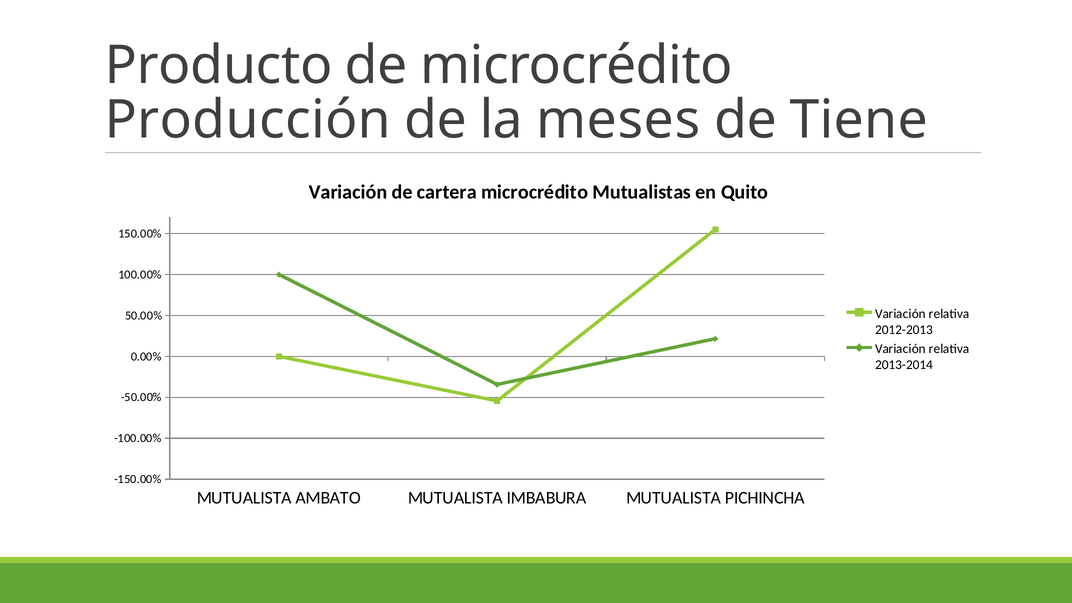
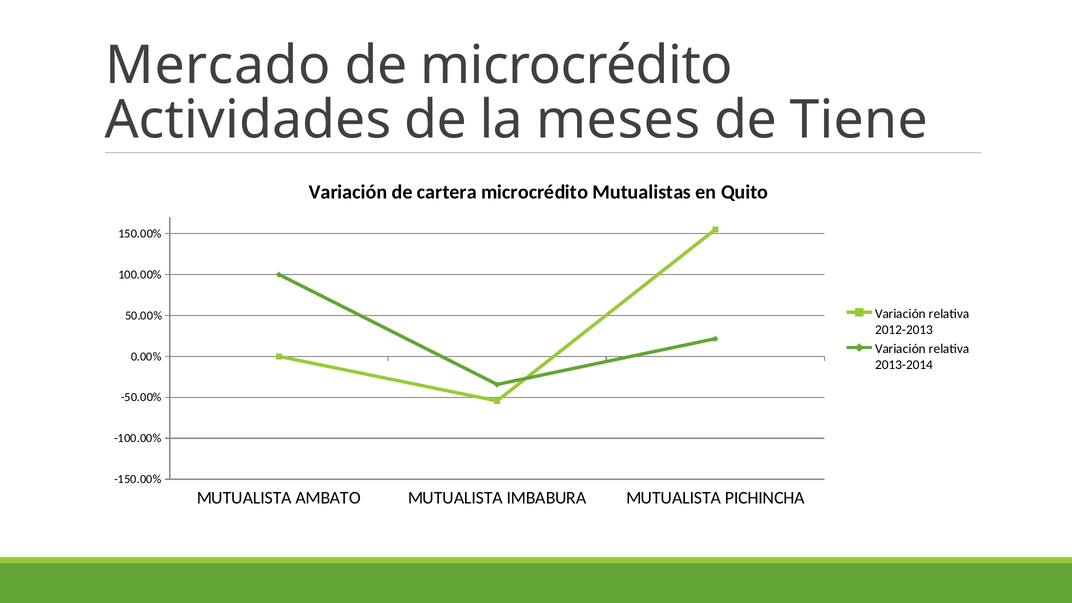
Producto: Producto -> Mercado (218, 65)
Producción: Producción -> Actividades (248, 120)
